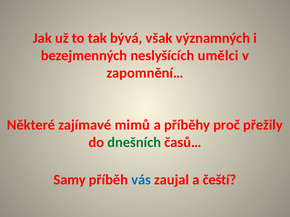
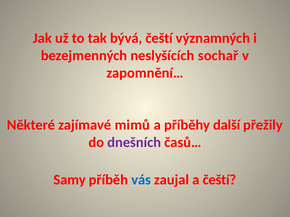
bývá však: však -> čeští (159, 38)
umělci: umělci -> sochař (218, 56)
proč: proč -> další (227, 125)
dnešních colour: green -> purple (134, 143)
